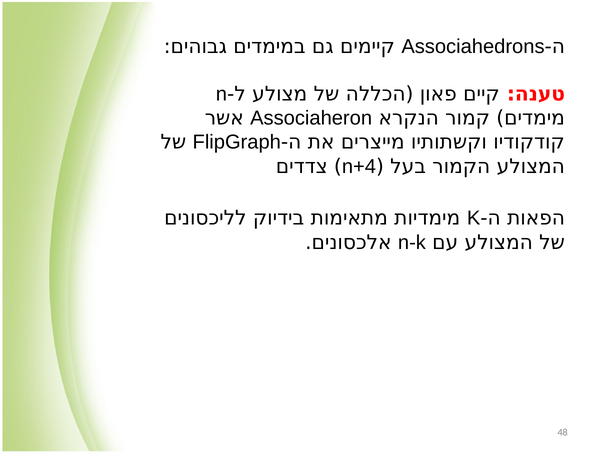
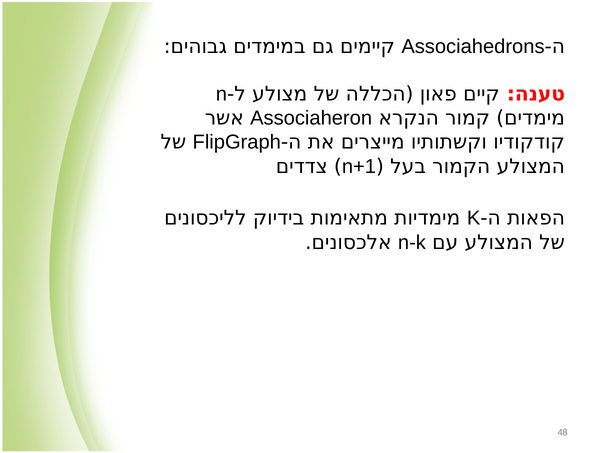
n+4: n+4 -> n+1 (359, 166)
